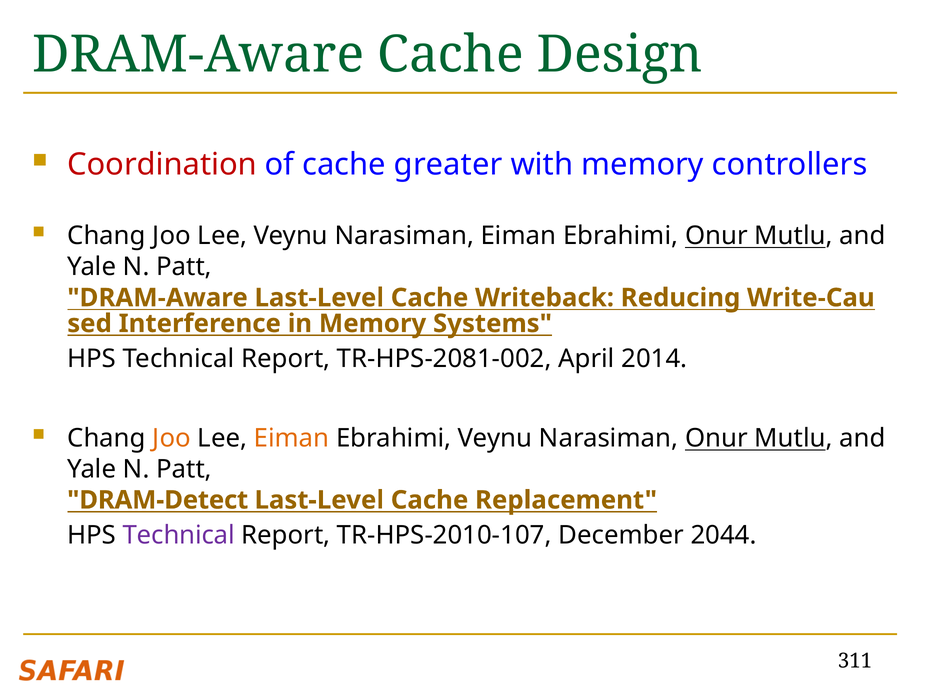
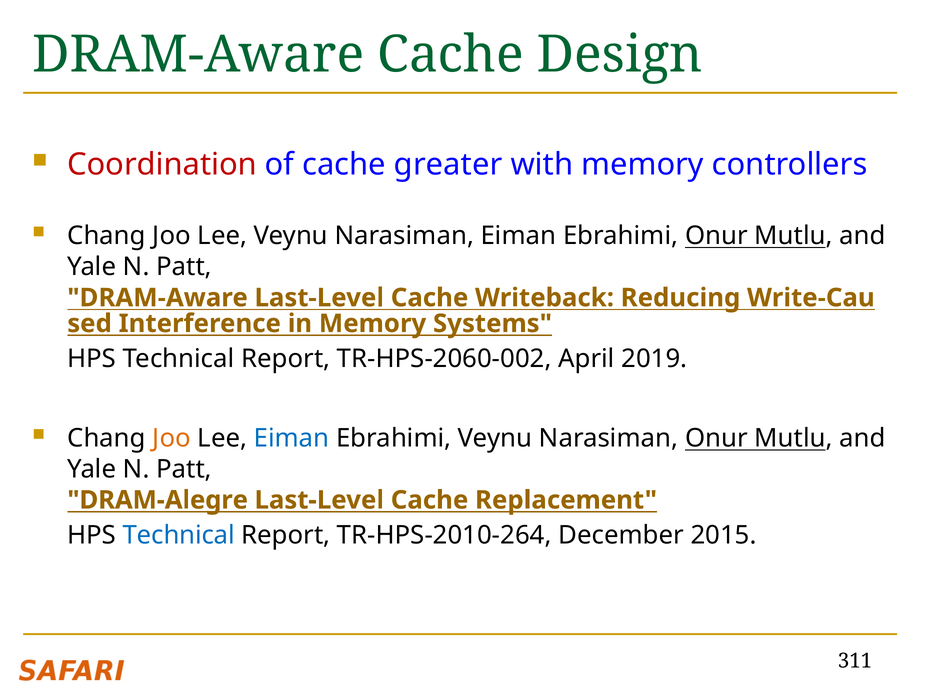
TR-HPS-2081-002: TR-HPS-2081-002 -> TR-HPS-2060-002 (444, 359)
2014: 2014 -> 2019 (654, 359)
Eiman colour: orange -> blue (292, 438)
DRAM-Detect: DRAM-Detect -> DRAM-Alegre (158, 500)
Technical colour: purple -> blue (179, 535)
TR-HPS-2010-107: TR-HPS-2010-107 -> TR-HPS-2010-264 (444, 535)
2044: 2044 -> 2015 (724, 535)
